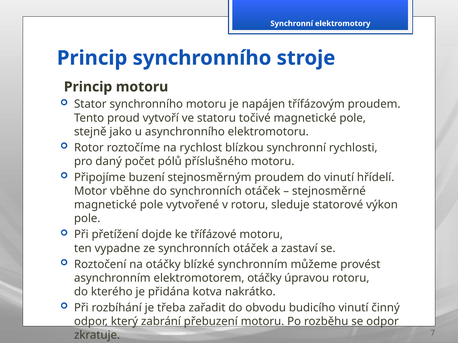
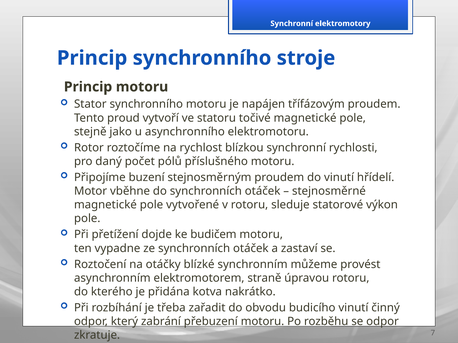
třífázové: třífázové -> budičem (213, 235)
elektromotorem otáčky: otáčky -> straně (264, 278)
